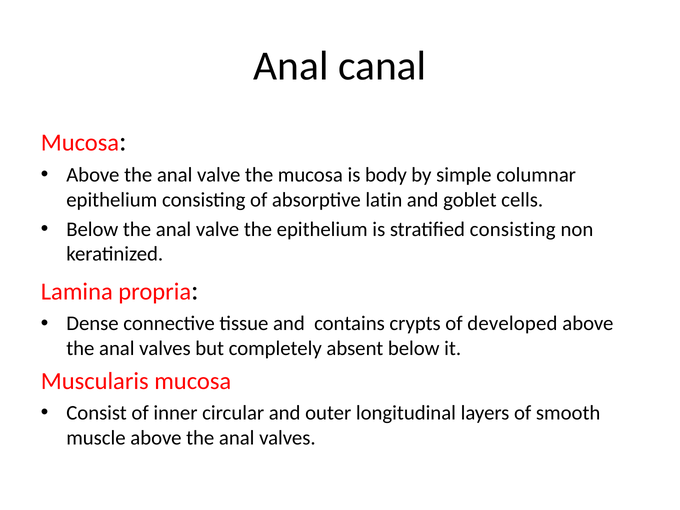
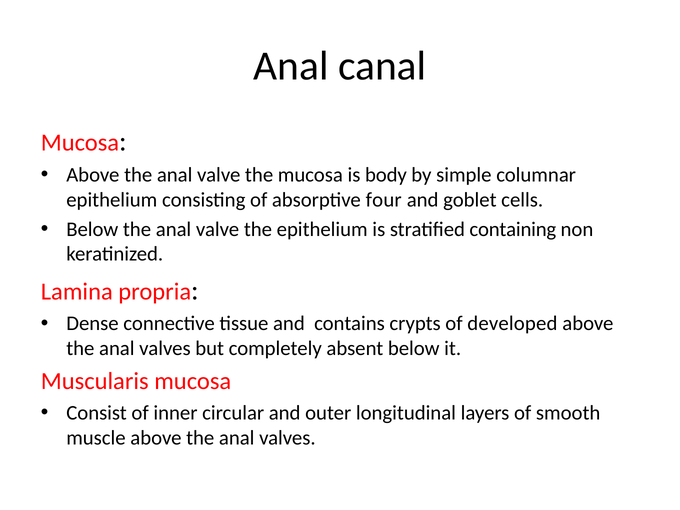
latin: latin -> four (384, 200)
stratified consisting: consisting -> containing (513, 229)
